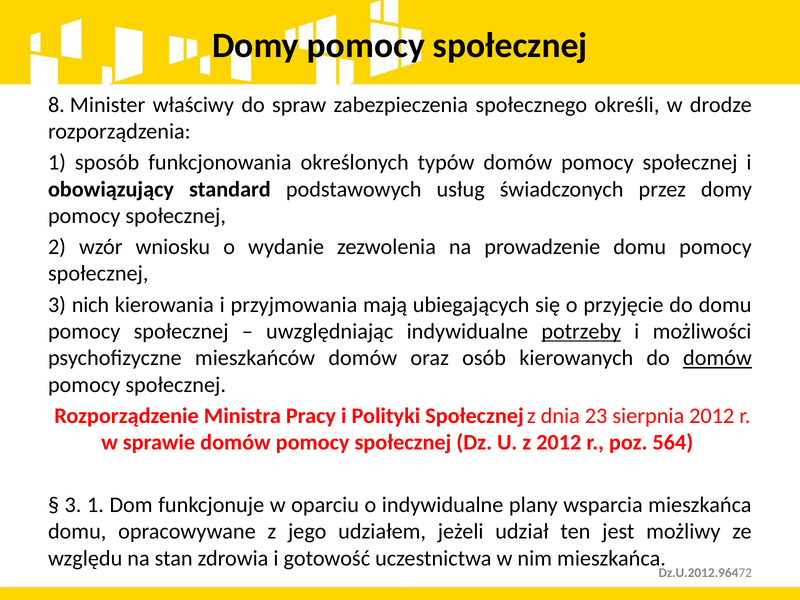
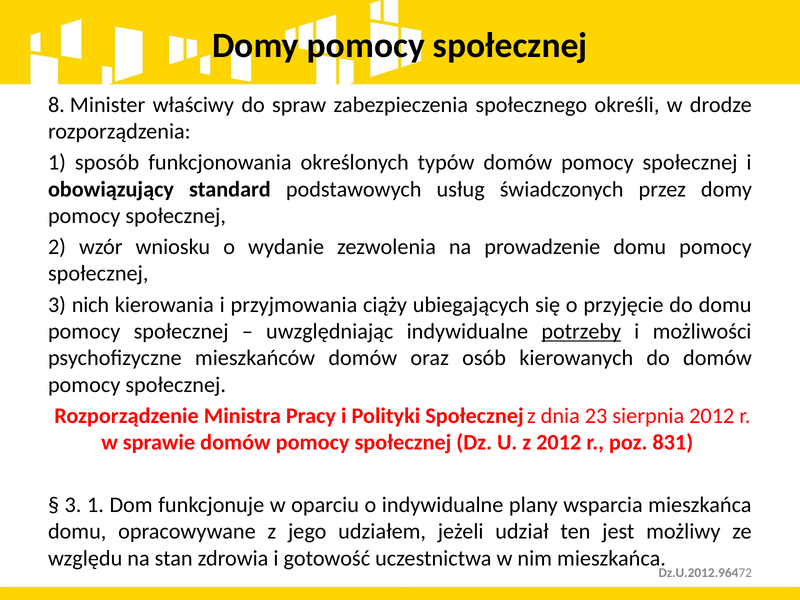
mają: mają -> ciąży (385, 305)
domów underline: present -> none (717, 358)
564: 564 -> 831 (673, 443)
